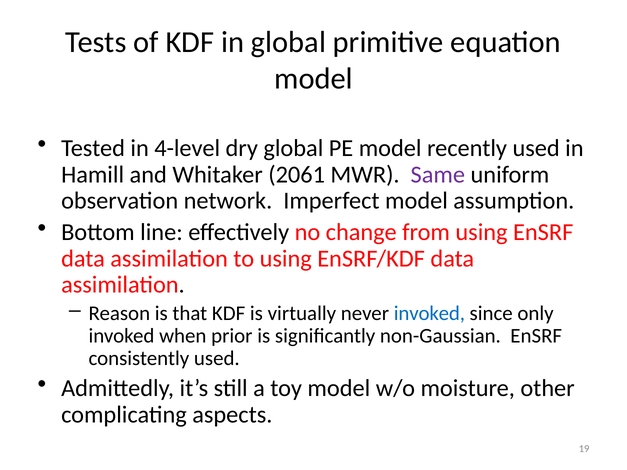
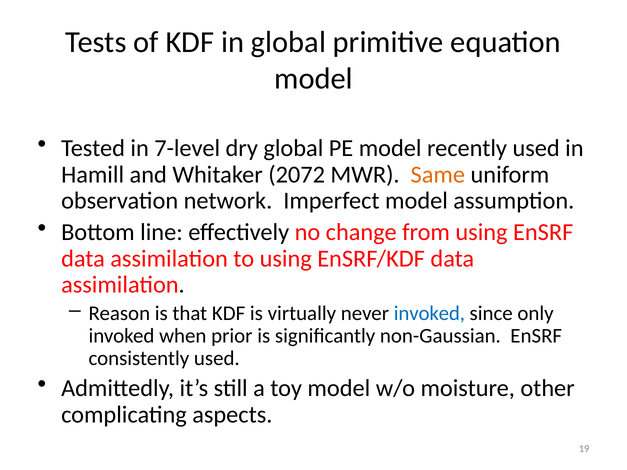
4-level: 4-level -> 7-level (187, 148)
2061: 2061 -> 2072 (297, 175)
Same colour: purple -> orange (438, 175)
